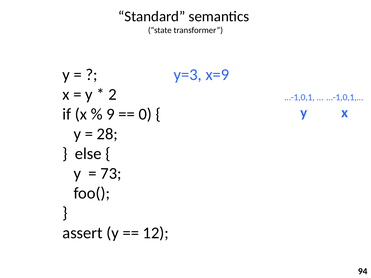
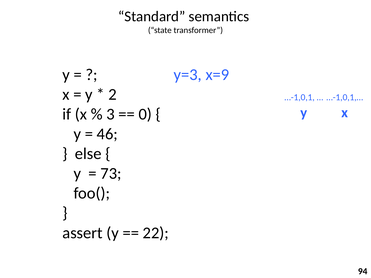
9: 9 -> 3 (111, 114)
28: 28 -> 46 (107, 134)
12: 12 -> 22 (156, 233)
